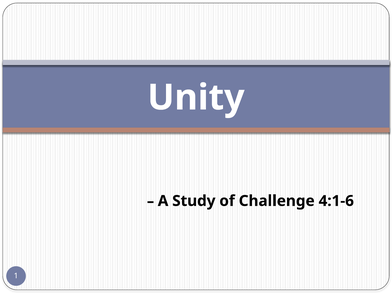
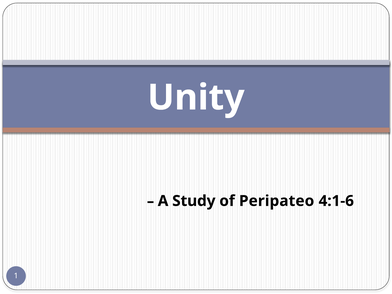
Challenge: Challenge -> Peripateo (277, 201)
